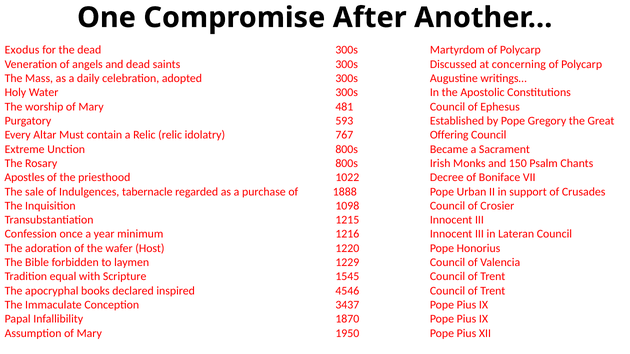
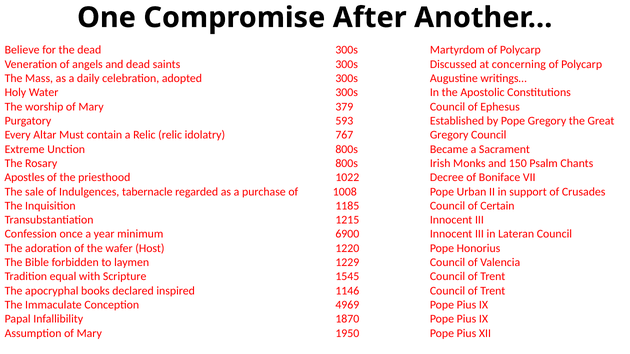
Exodus: Exodus -> Believe (22, 50)
481: 481 -> 379 (344, 107)
767 Offering: Offering -> Gregory (449, 135)
1888: 1888 -> 1008 (345, 192)
1098: 1098 -> 1185 (347, 206)
Crosier: Crosier -> Certain (497, 206)
1216: 1216 -> 6900 (347, 234)
4546: 4546 -> 1146 (347, 291)
3437: 3437 -> 4969 (347, 305)
